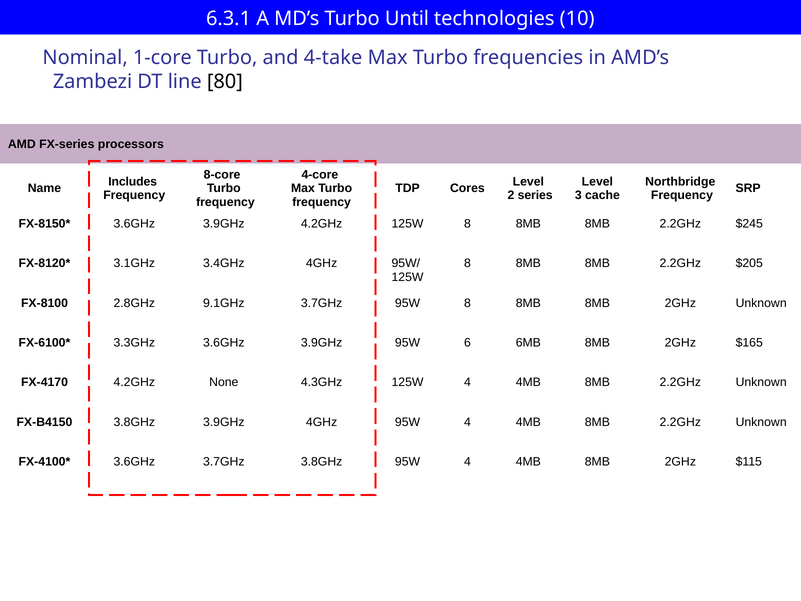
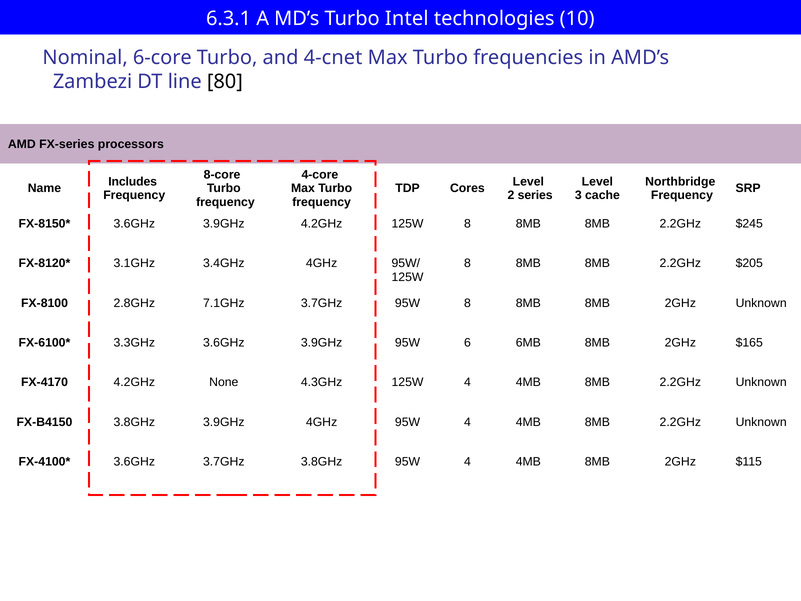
Until: Until -> Intel (407, 19)
1-core: 1-core -> 6-core (162, 58)
4-take: 4-take -> 4-cnet (333, 58)
9.1GHz: 9.1GHz -> 7.1GHz (224, 303)
